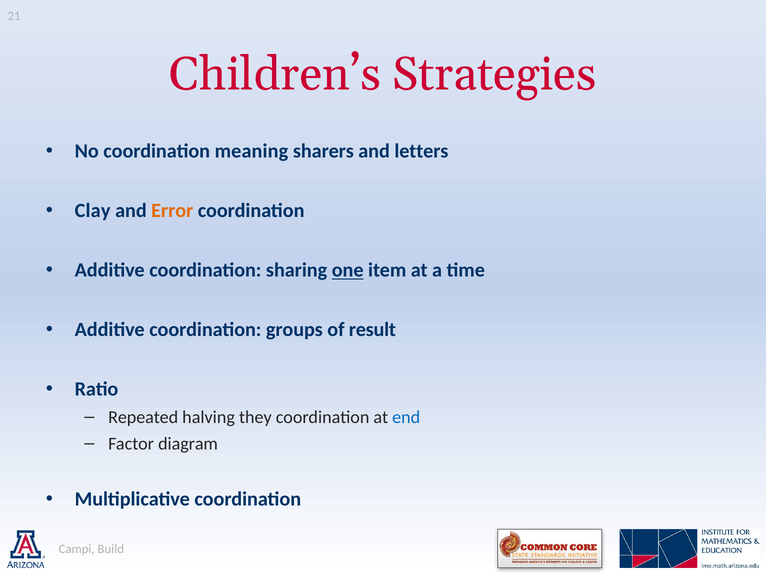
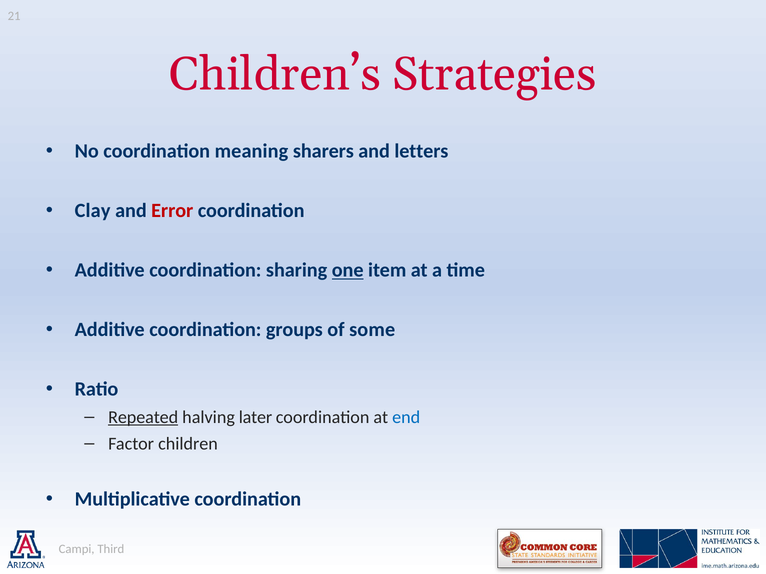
Error colour: orange -> red (172, 211)
result: result -> some (372, 330)
Repeated underline: none -> present (143, 417)
they: they -> later (255, 417)
diagram: diagram -> children (188, 444)
Build: Build -> Third (111, 550)
